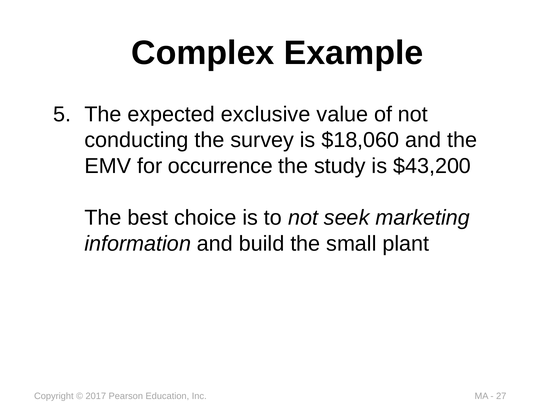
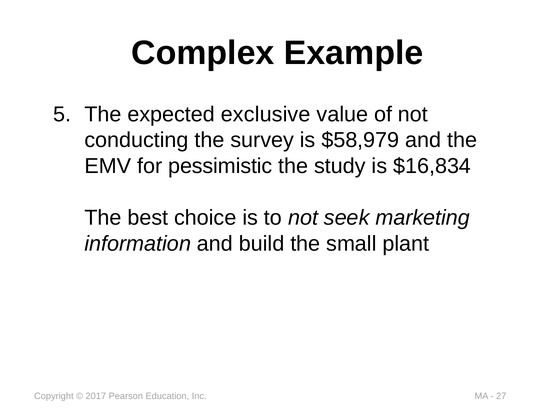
$18,060: $18,060 -> $58,979 (360, 140)
occurrence: occurrence -> pessimistic (220, 166)
$43,200: $43,200 -> $16,834 (432, 166)
